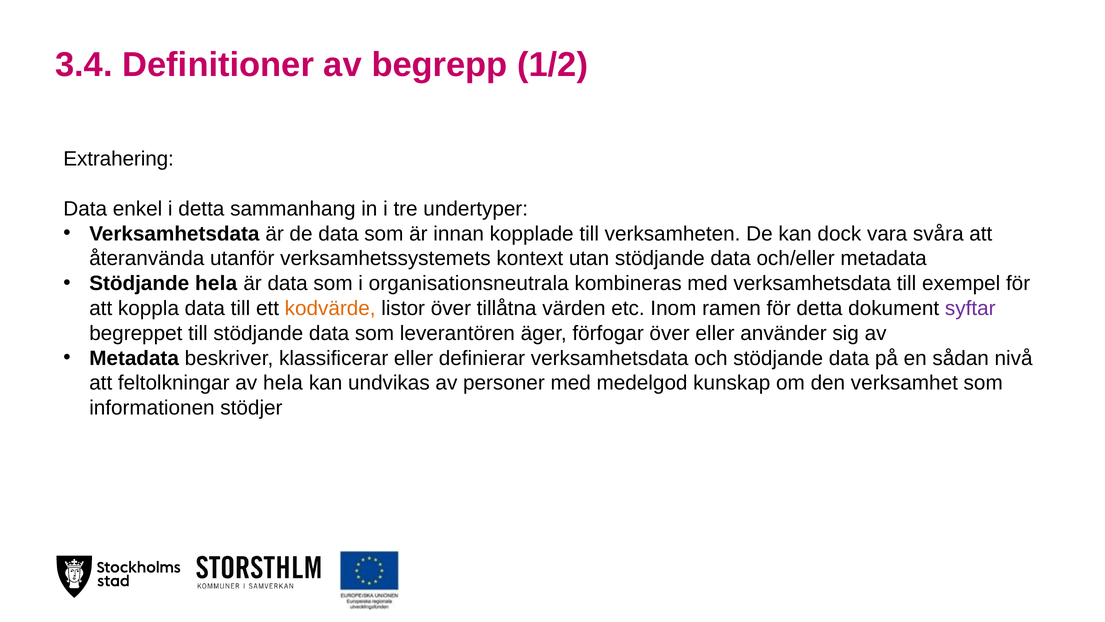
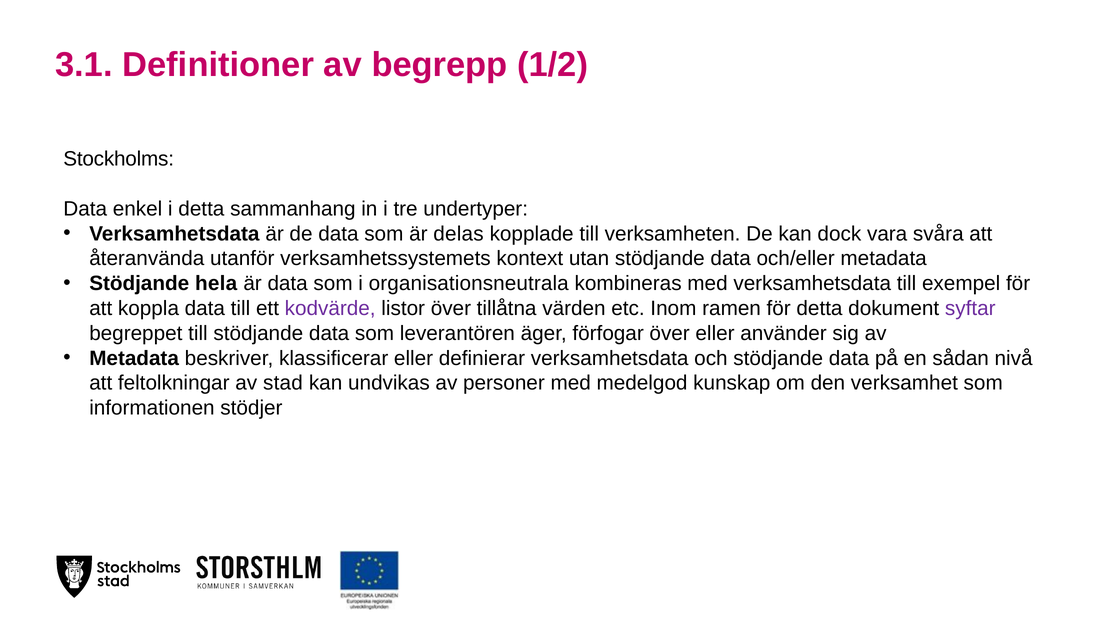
3.4: 3.4 -> 3.1 (84, 65)
Extrahering: Extrahering -> Stockholms (119, 159)
innan: innan -> delas (459, 234)
kodvärde colour: orange -> purple (330, 308)
av hela: hela -> stad (283, 383)
